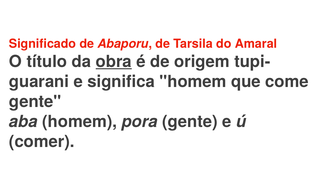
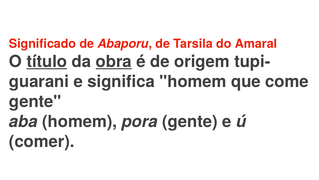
título underline: none -> present (47, 61)
